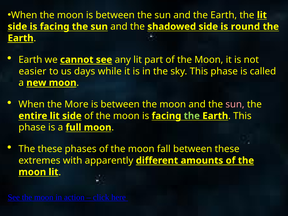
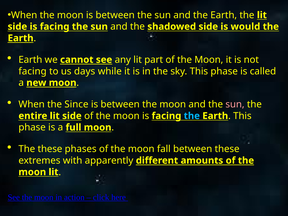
round: round -> would (245, 27)
easier: easier -> facing (33, 71)
More: More -> Since (76, 104)
the colour: light green -> light blue (192, 116)
